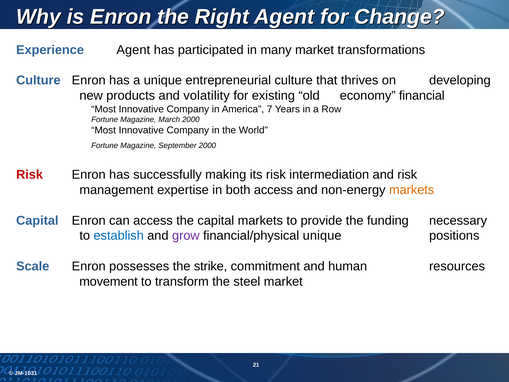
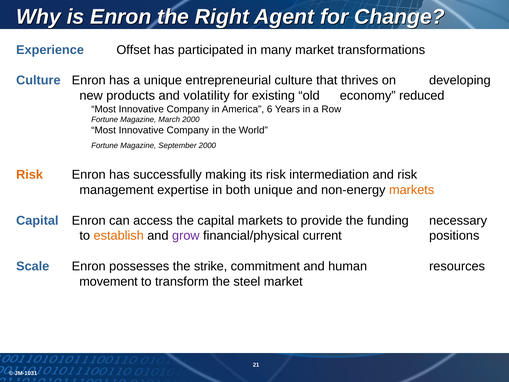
Experience Agent: Agent -> Offset (133, 50)
financial: financial -> reduced (422, 96)
7: 7 -> 6 (270, 109)
Risk colour: red -> orange (30, 175)
both access: access -> unique (273, 190)
establish colour: blue -> orange (119, 236)
financial/physical unique: unique -> current (322, 236)
